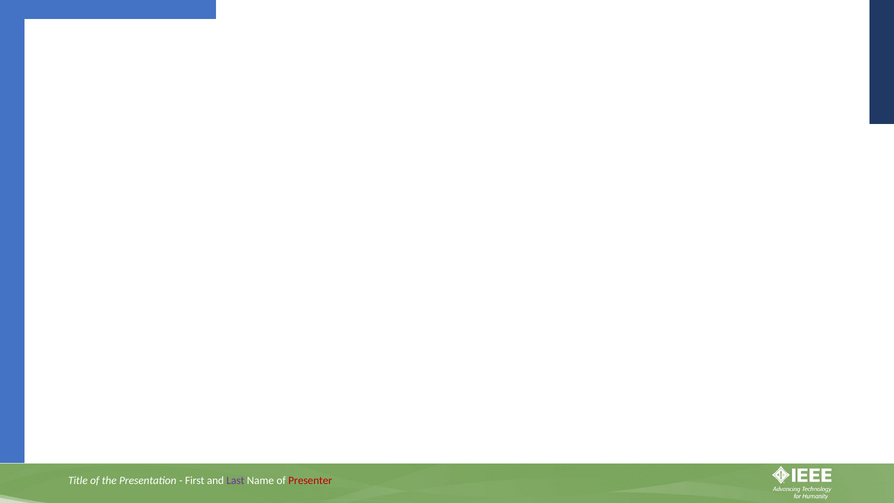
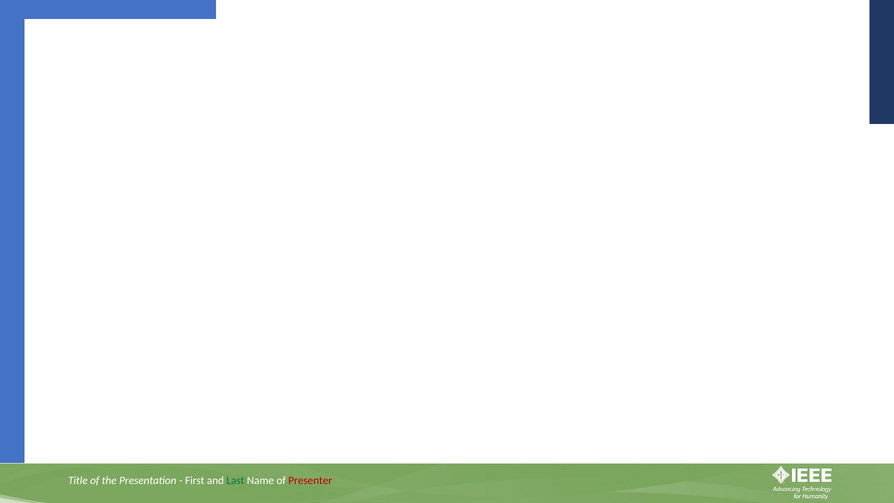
Last colour: purple -> green (235, 480)
